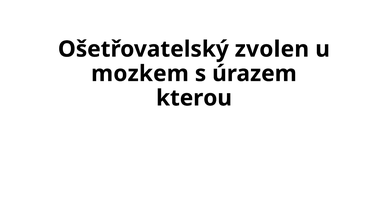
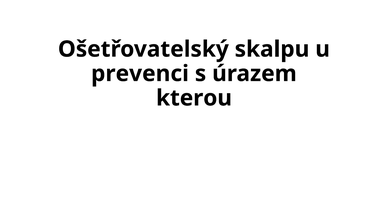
zvolen: zvolen -> skalpu (272, 49)
mozkem: mozkem -> prevenci (140, 74)
